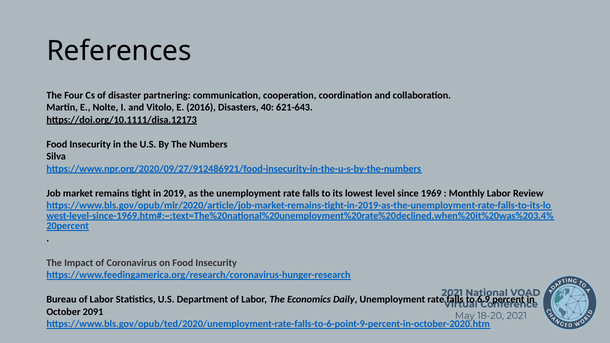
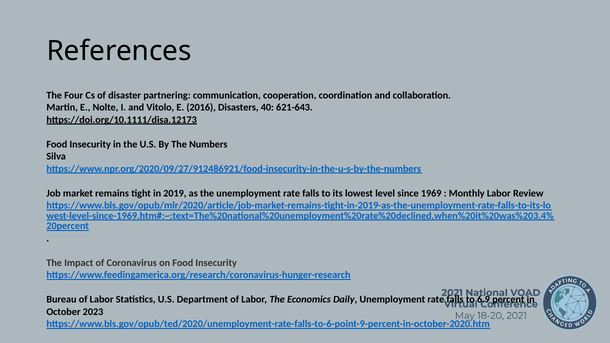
2091: 2091 -> 2023 (93, 312)
